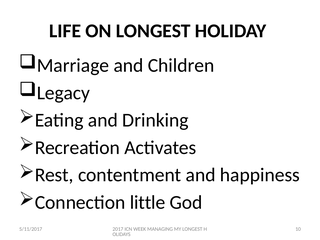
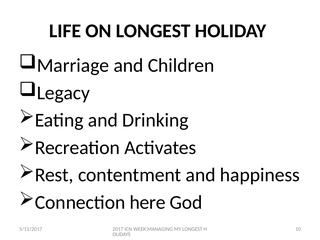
little: little -> here (148, 202)
